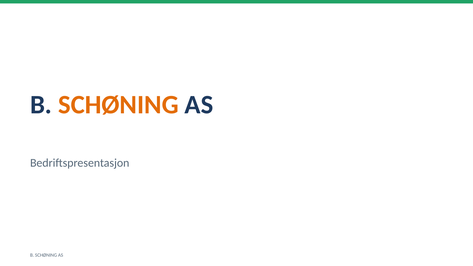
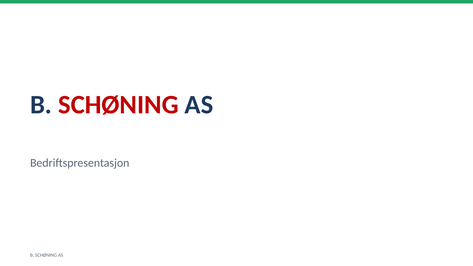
SCHØNING colour: orange -> red (118, 105)
